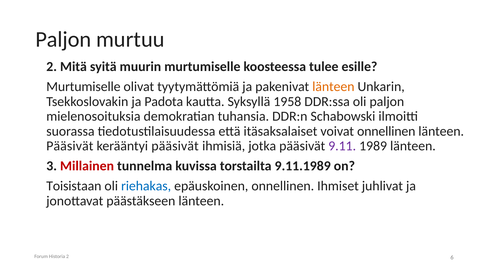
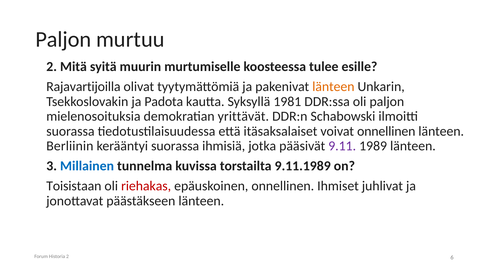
Murtumiselle: Murtumiselle -> Rajavartijoilla (83, 87)
1958: 1958 -> 1981 (287, 102)
tuhansia: tuhansia -> yrittävät (243, 116)
Pääsivät: Pääsivät -> Berliinin (70, 146)
kerääntyi pääsivät: pääsivät -> suorassa (175, 146)
Millainen colour: red -> blue (87, 166)
riehakas colour: blue -> red (146, 186)
